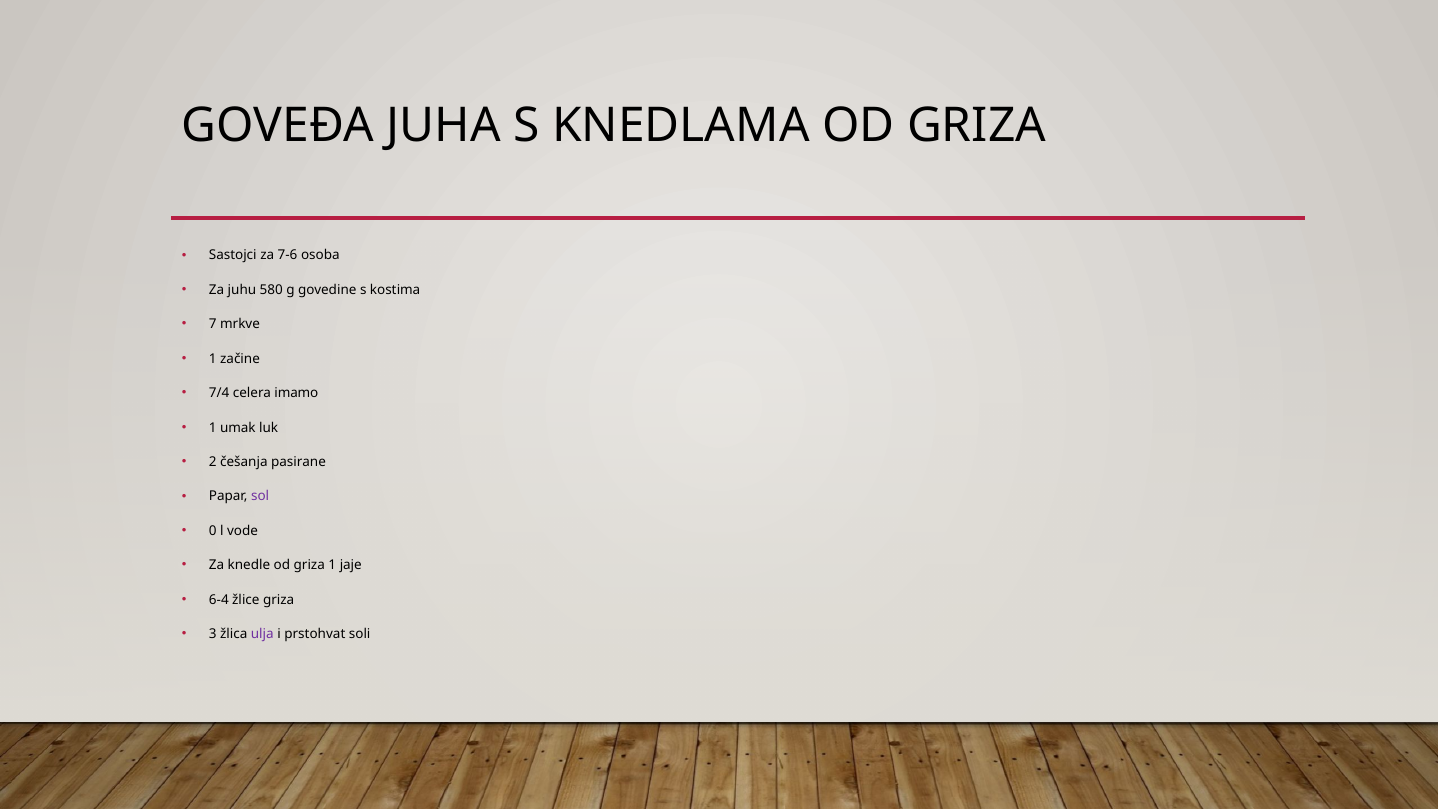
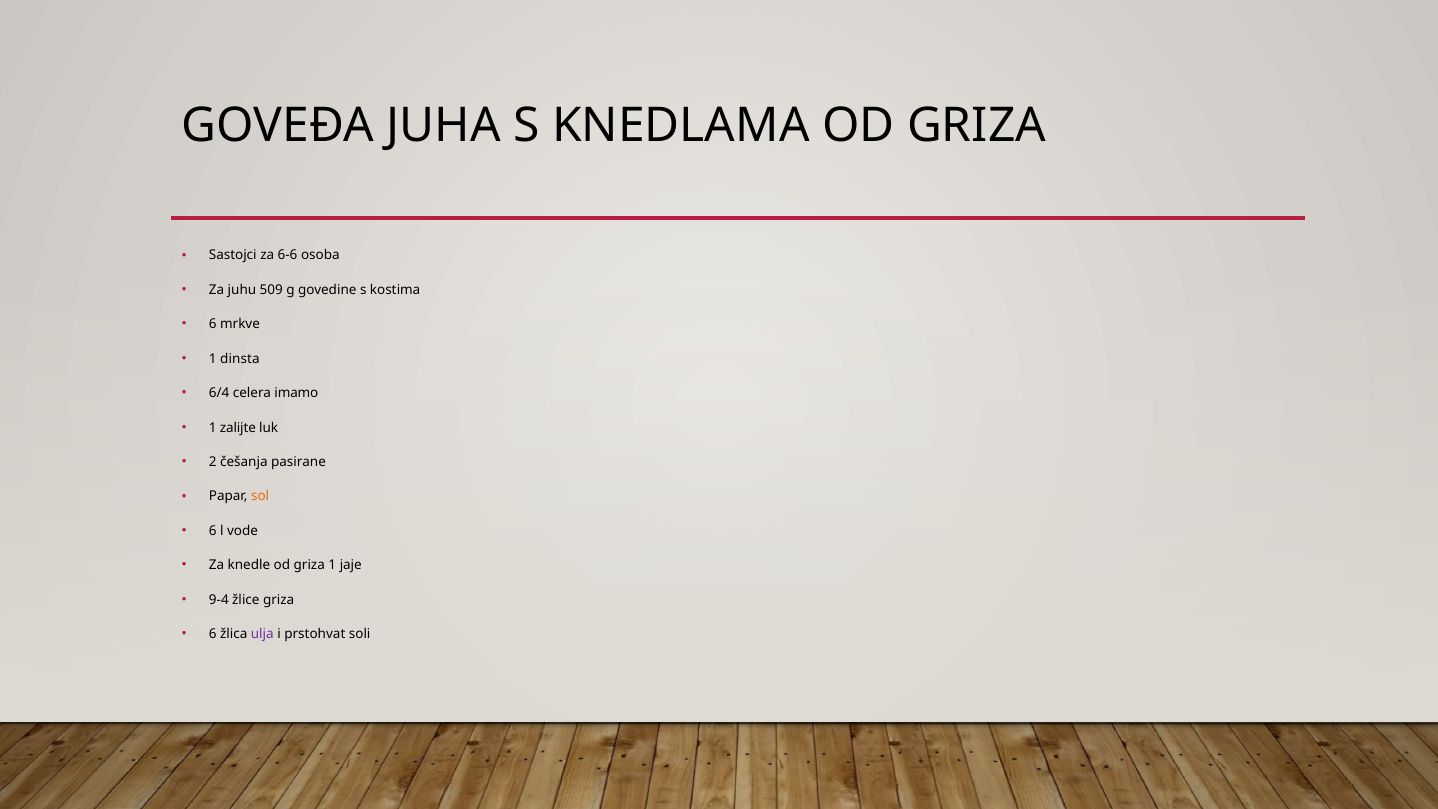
7-6: 7-6 -> 6-6 (288, 255)
580: 580 -> 509 (271, 290)
7: 7 -> 6 (213, 324)
začine: začine -> dinsta (240, 359)
7/4: 7/4 -> 6/4 (219, 393)
umak: umak -> zalijte (238, 428)
sol colour: purple -> orange (260, 496)
0: 0 -> 6 (213, 531)
6-4: 6-4 -> 9-4 (219, 600)
3: 3 -> 6 (213, 634)
